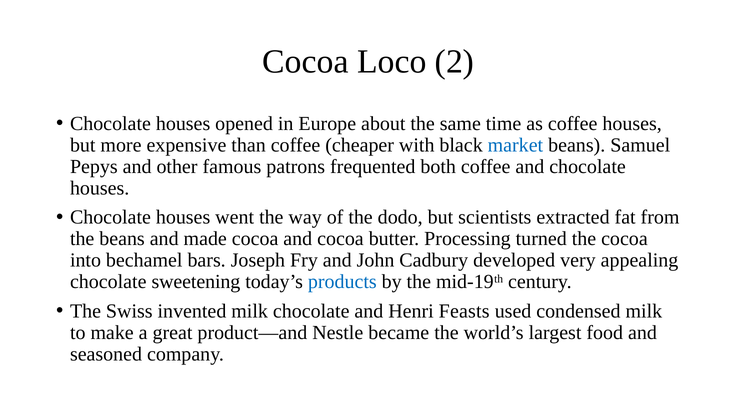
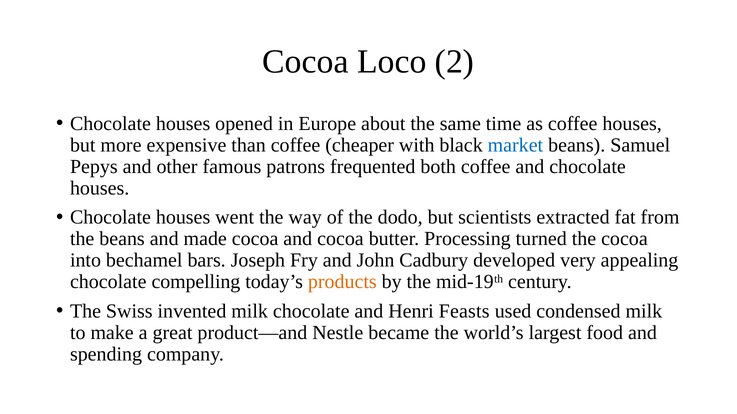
sweetening: sweetening -> compelling (196, 282)
products colour: blue -> orange (342, 282)
seasoned: seasoned -> spending (106, 355)
